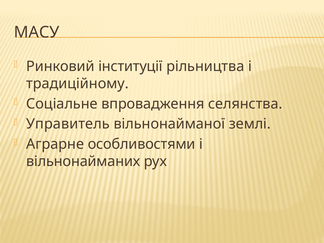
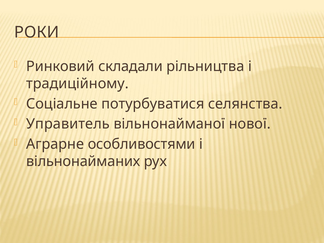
МАСУ: МАСУ -> РОКИ (37, 32)
інституції: інституції -> складали (131, 66)
впровадження: впровадження -> потурбуватися (153, 104)
землі: землі -> нової (250, 124)
